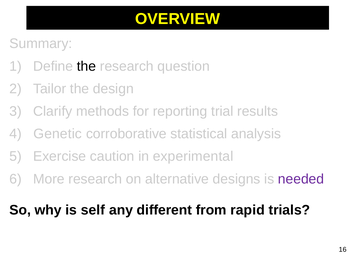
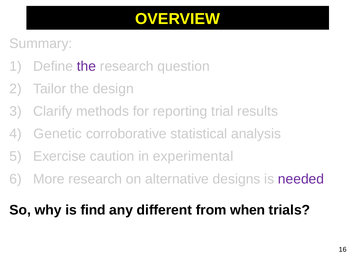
the colour: black -> purple (86, 66)
self: self -> find (93, 210)
rapid: rapid -> when (248, 210)
